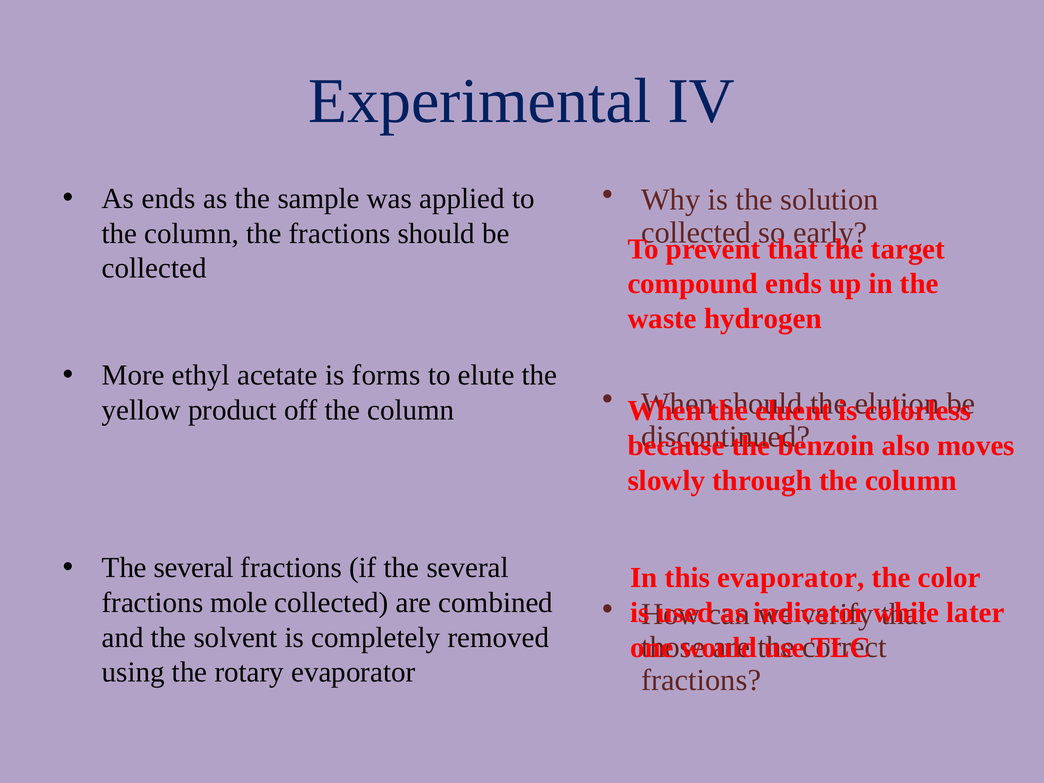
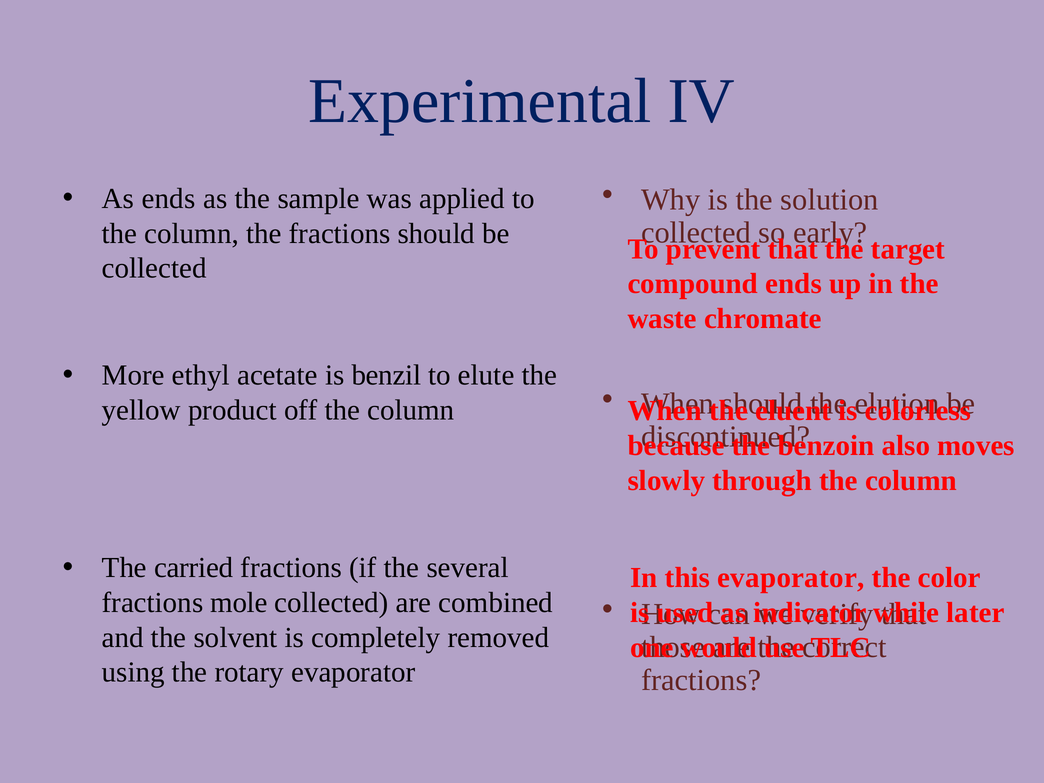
hydrogen: hydrogen -> chromate (763, 319)
forms: forms -> benzil (386, 375)
several: several -> carried (194, 568)
